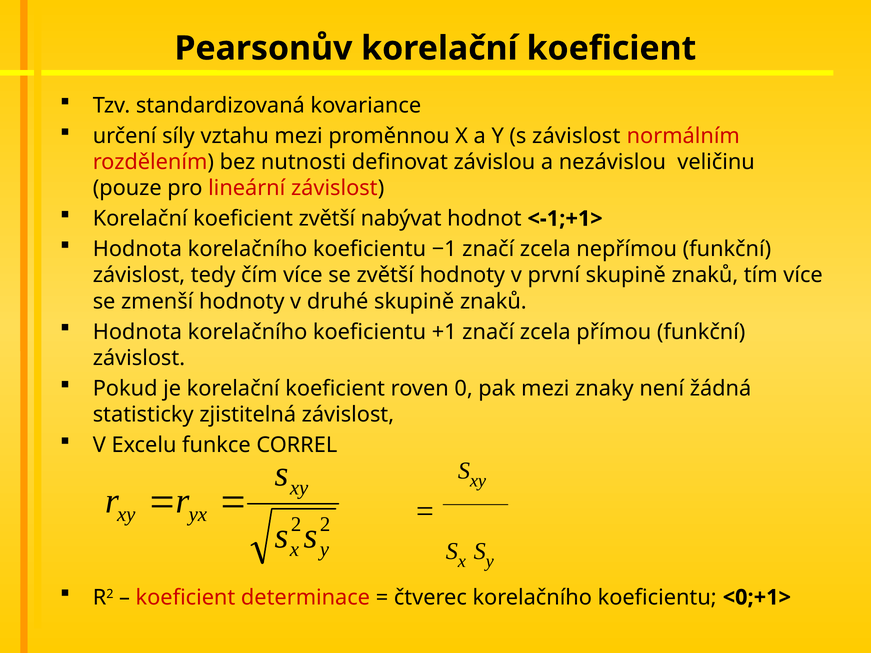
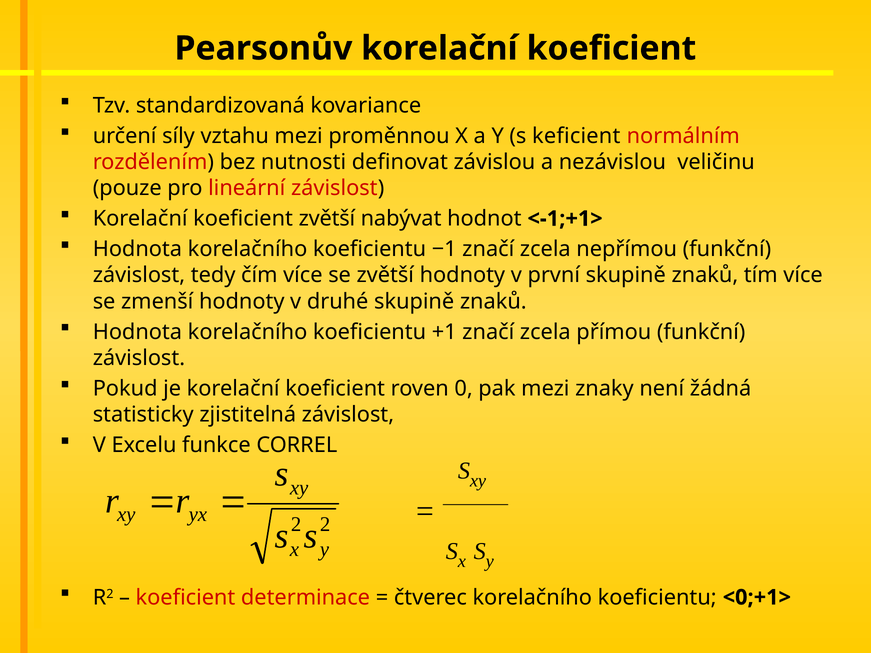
s závislost: závislost -> keficient (576, 136)
